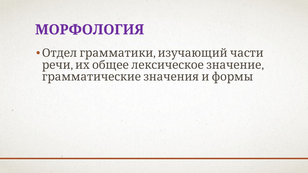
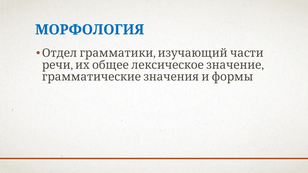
МОРФОЛОГИЯ colour: purple -> blue (90, 30)
